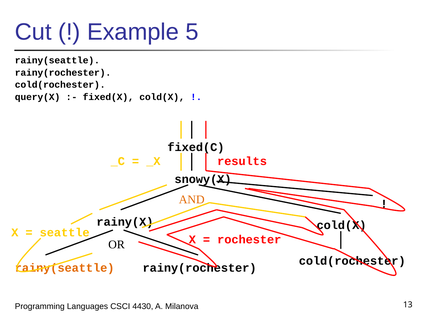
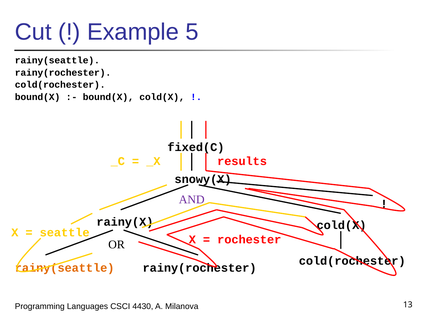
query(X: query(X -> bound(X (38, 97)
fixed(X: fixed(X -> bound(X (108, 97)
AND colour: orange -> purple (192, 199)
